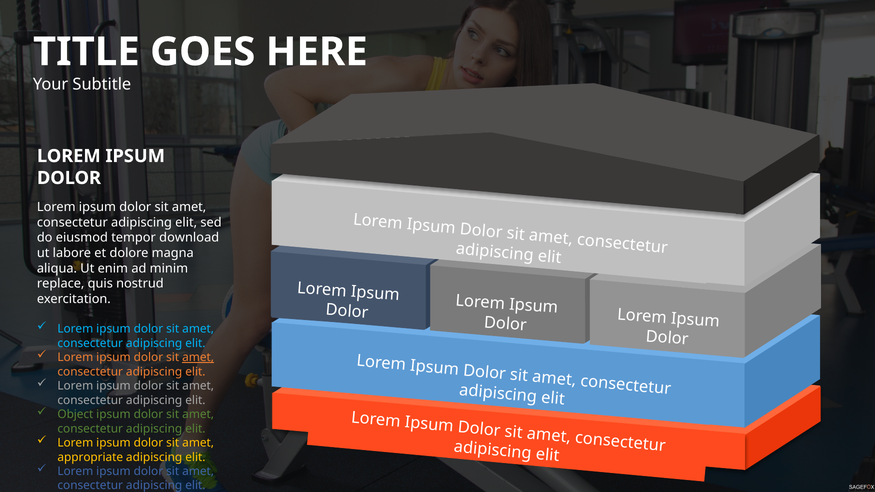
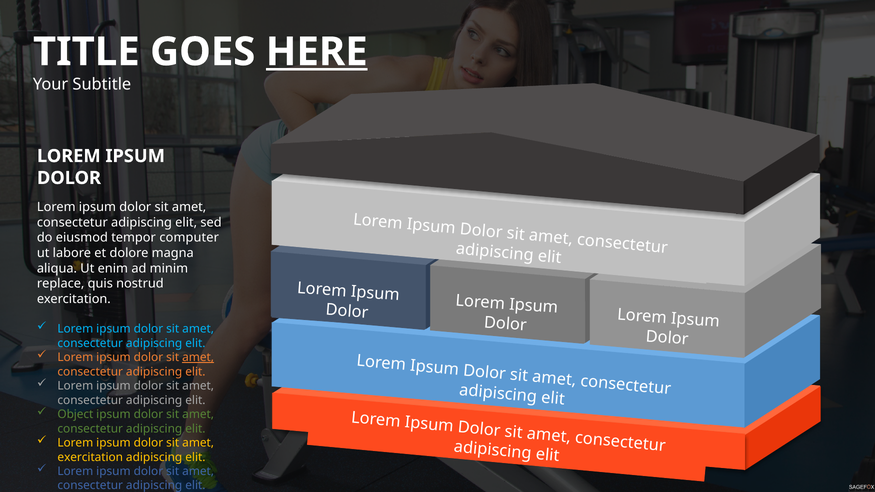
HERE underline: none -> present (317, 52)
download: download -> computer (189, 238)
appropriate: appropriate -> exercitation (90, 457)
